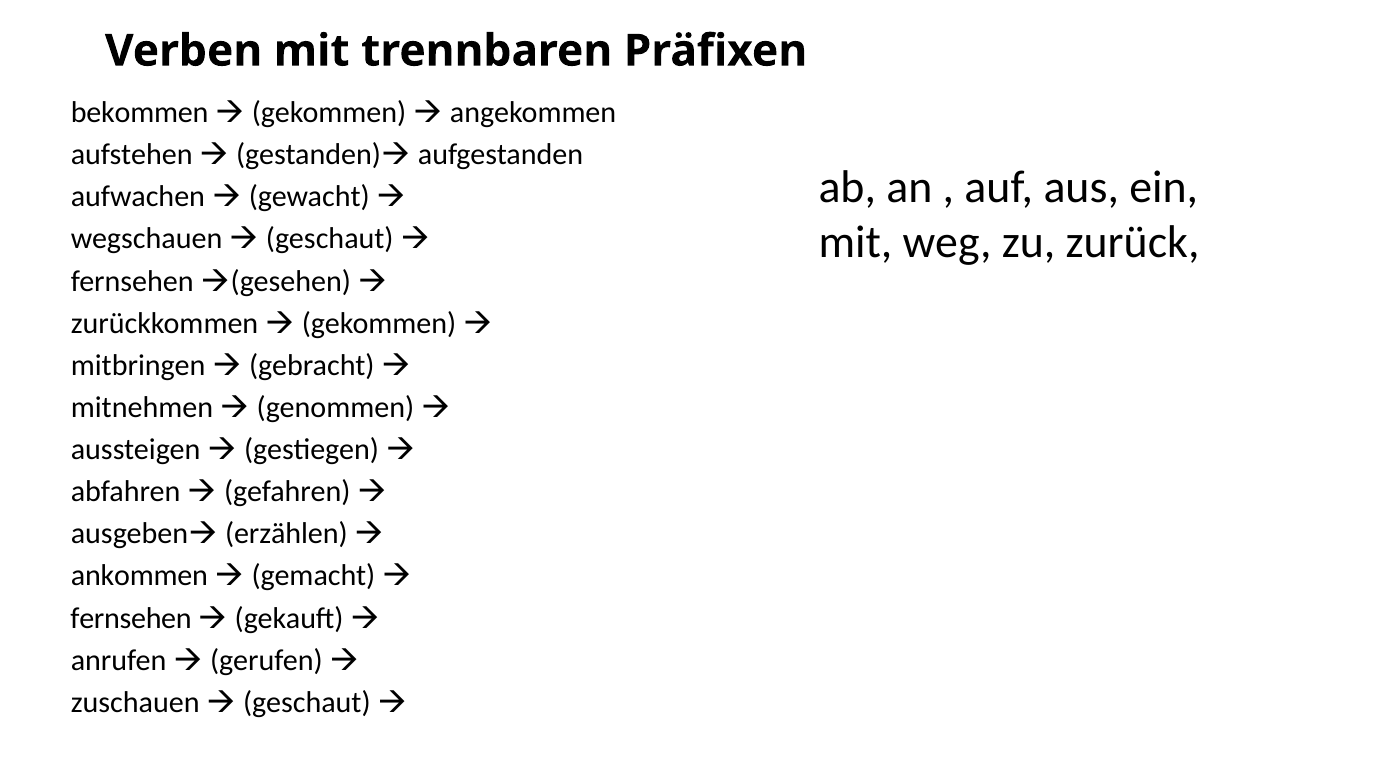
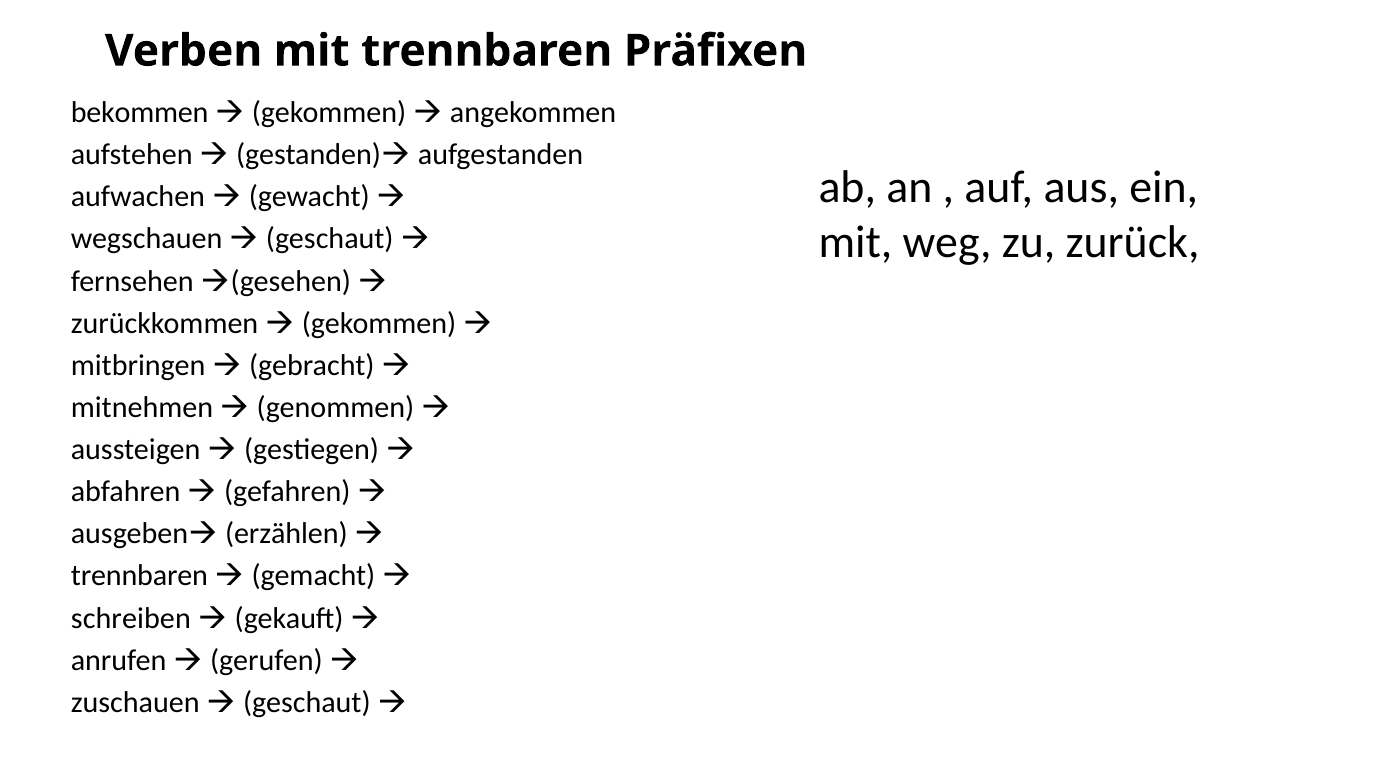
ankommen: ankommen -> trennbaren (139, 576)
fernsehen: fernsehen -> schreiben (131, 618)
